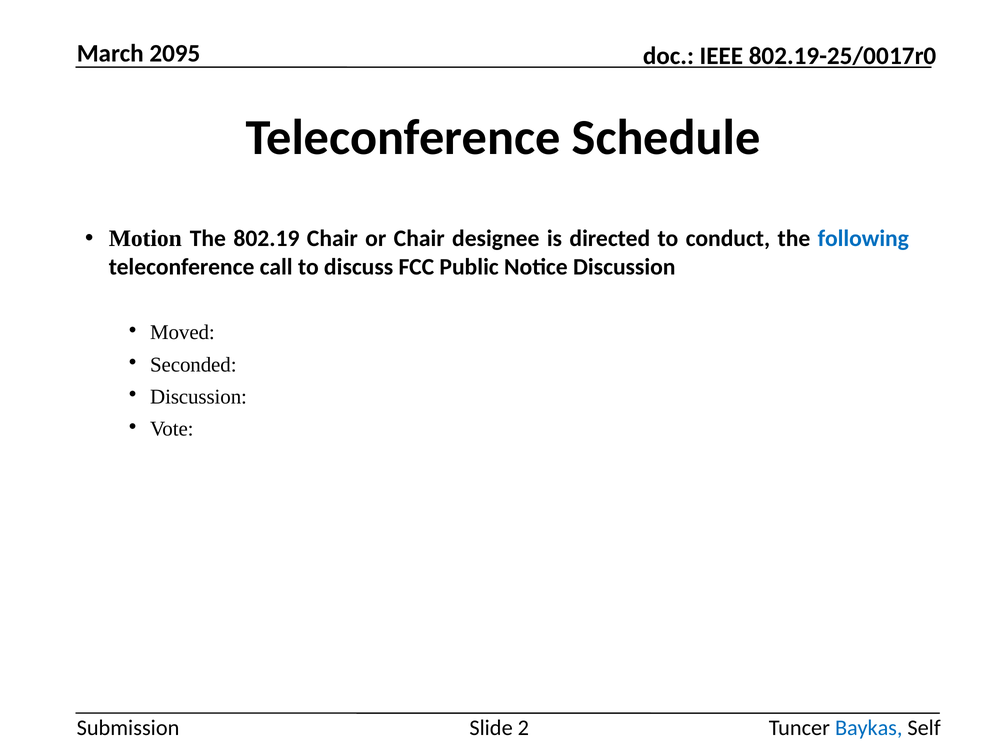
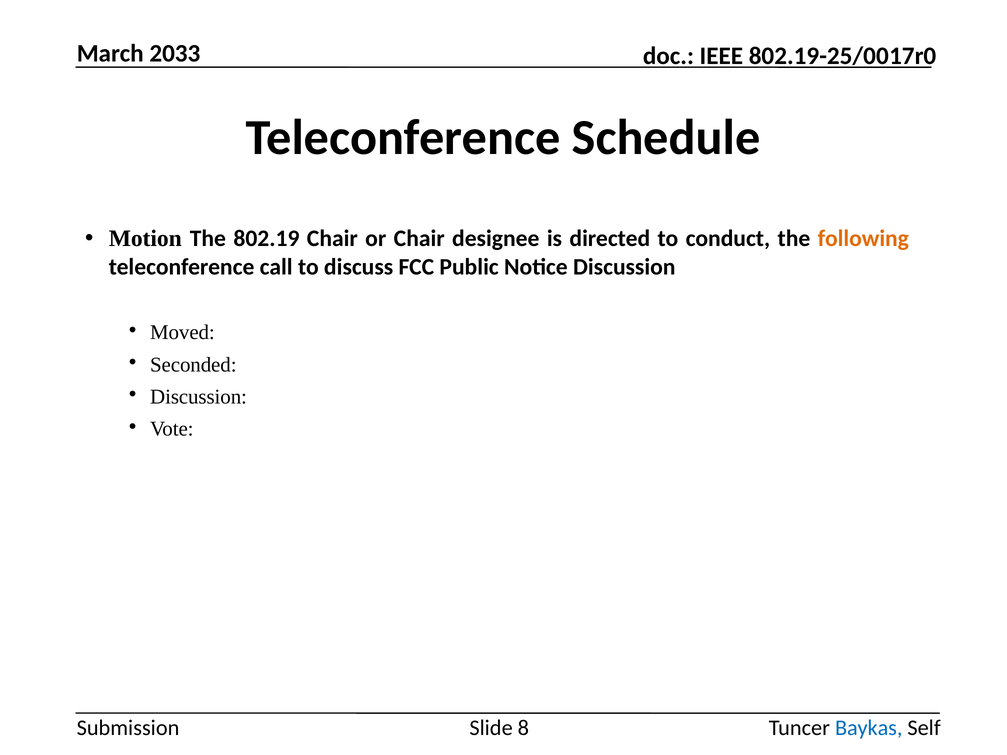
2095: 2095 -> 2033 (175, 53)
following colour: blue -> orange (863, 239)
2: 2 -> 8 (523, 728)
